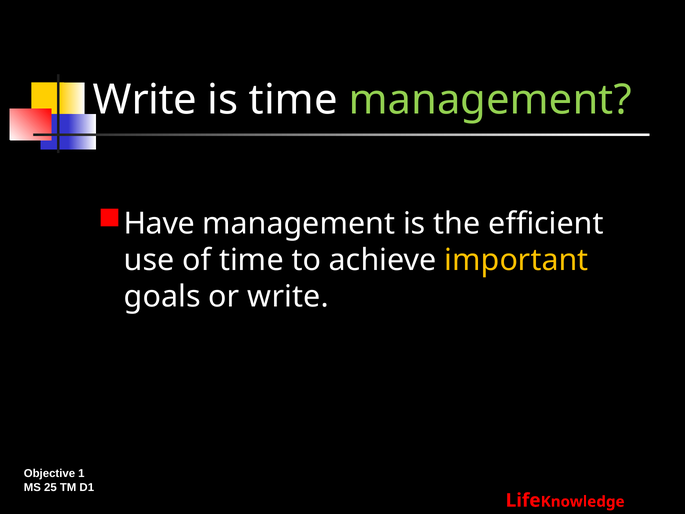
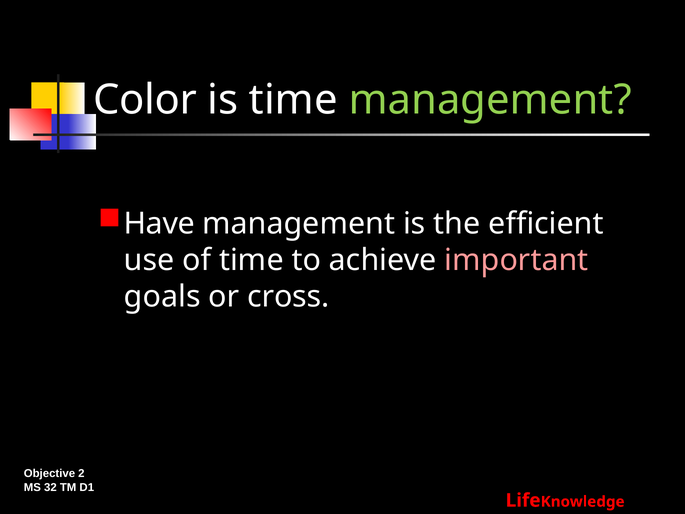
Write: Write -> Color (145, 100)
important colour: yellow -> pink (516, 260)
or write: write -> cross (288, 297)
1: 1 -> 2 (81, 473)
25: 25 -> 32 (50, 487)
